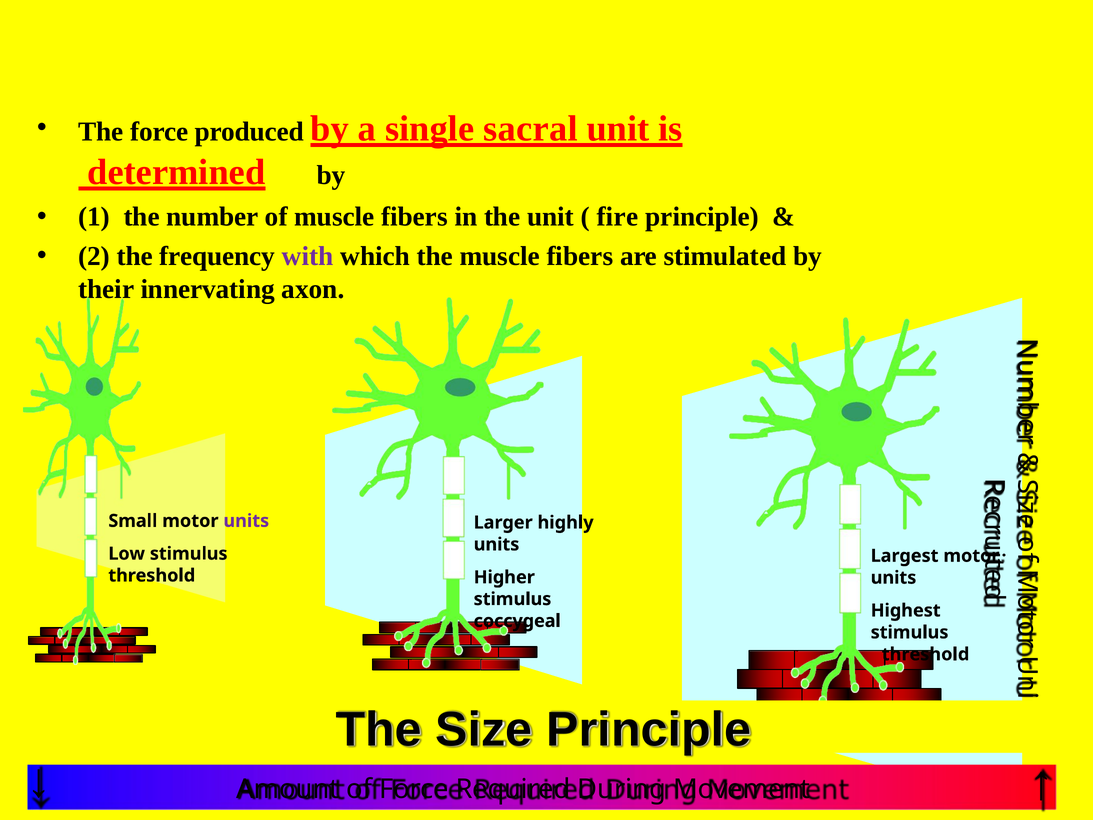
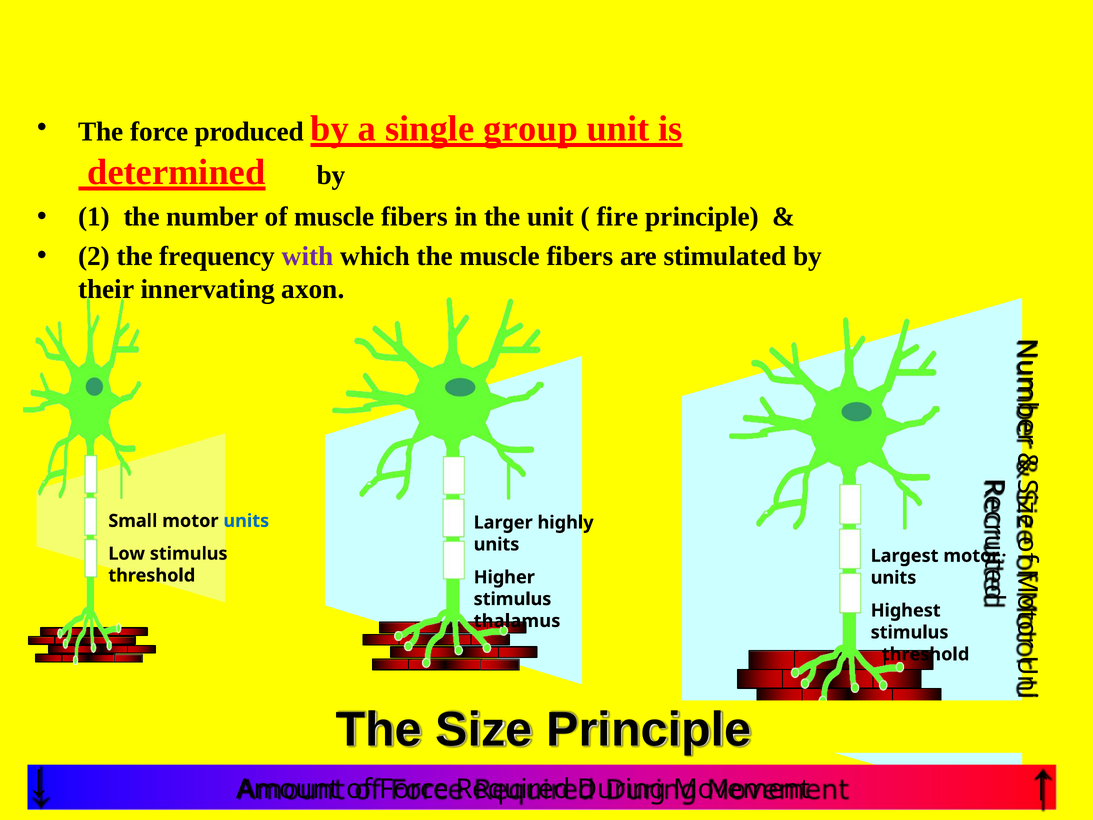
sacral: sacral -> group (531, 129)
units colour: purple -> blue (246, 521)
coccygeal: coccygeal -> thalamus (517, 621)
